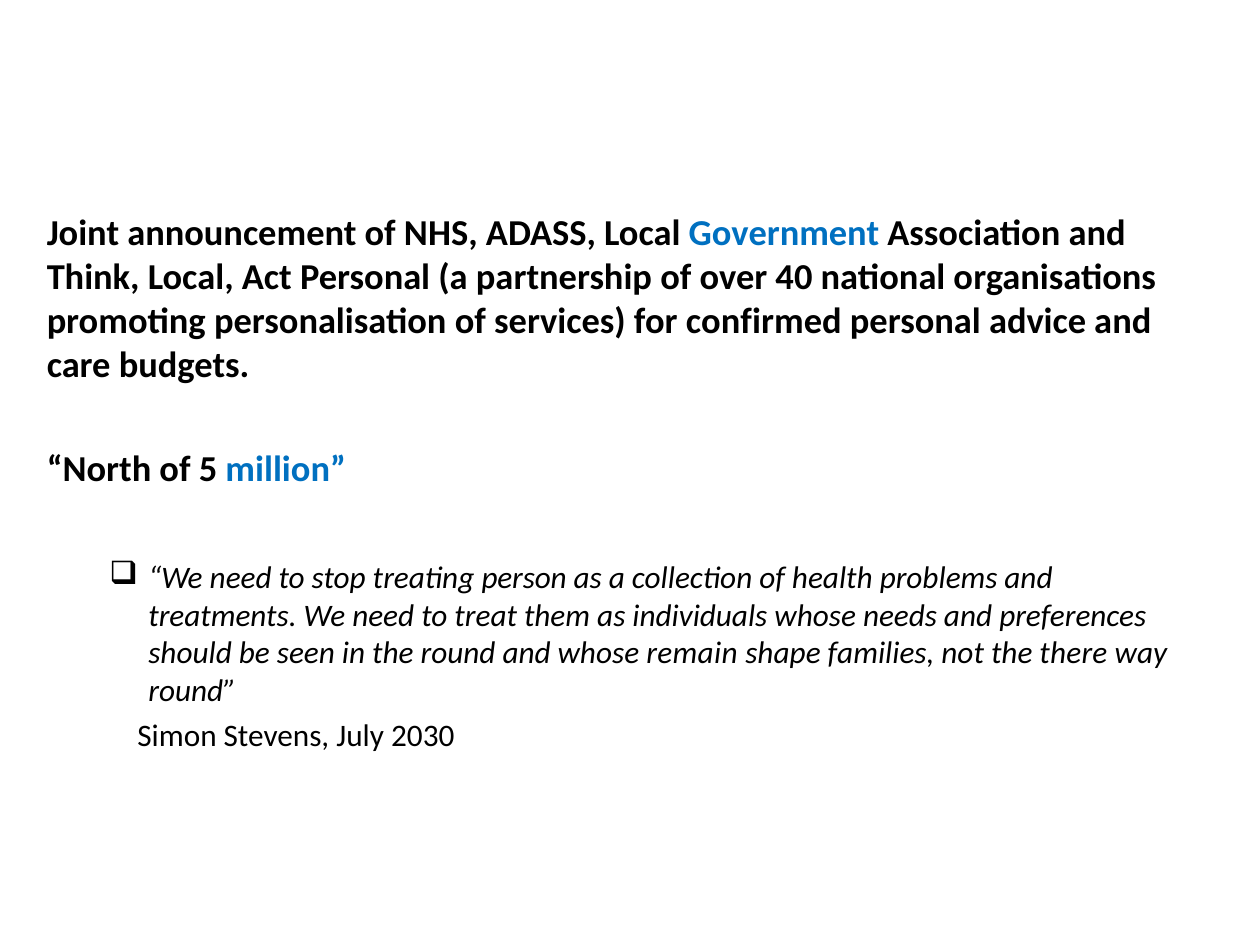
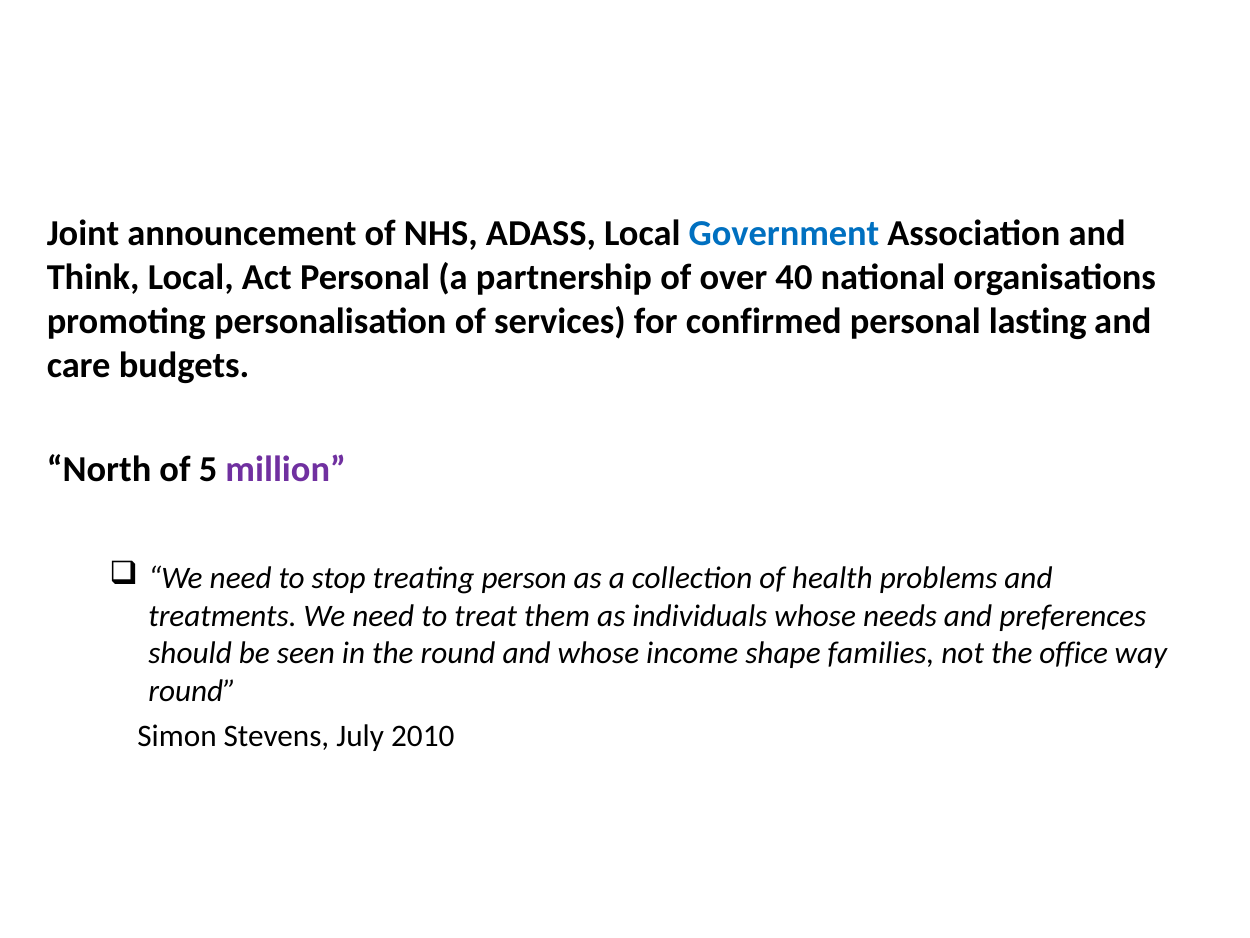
advice: advice -> lasting (1038, 321)
million colour: blue -> purple (286, 469)
remain: remain -> income (692, 653)
there: there -> office (1074, 653)
2030: 2030 -> 2010 (423, 736)
